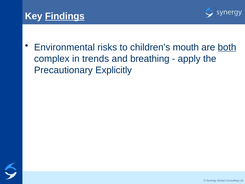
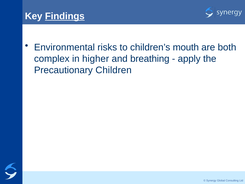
both underline: present -> none (227, 47)
trends: trends -> higher (96, 59)
Explicitly: Explicitly -> Children (114, 70)
